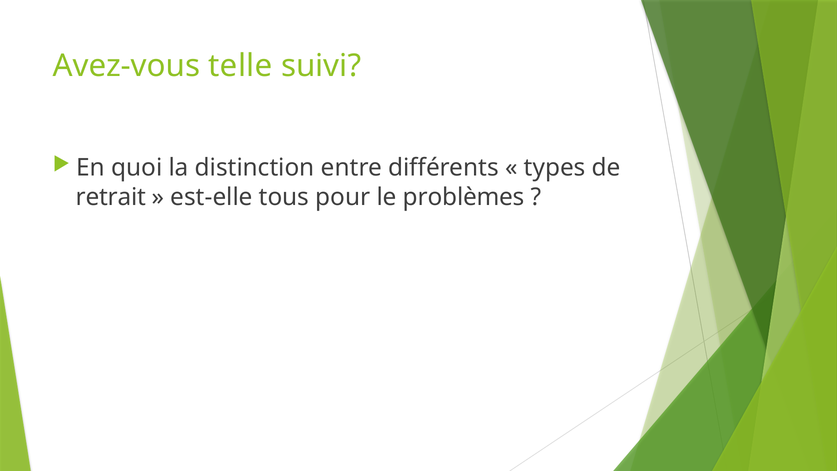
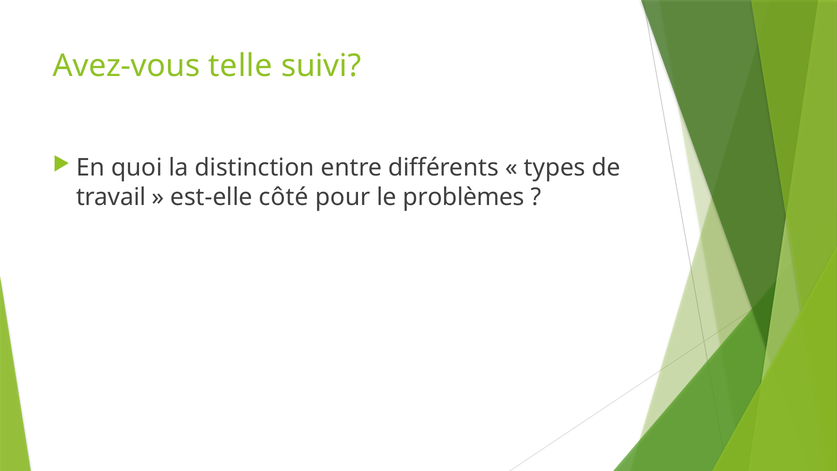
retrait: retrait -> travail (111, 197)
tous: tous -> côté (284, 197)
